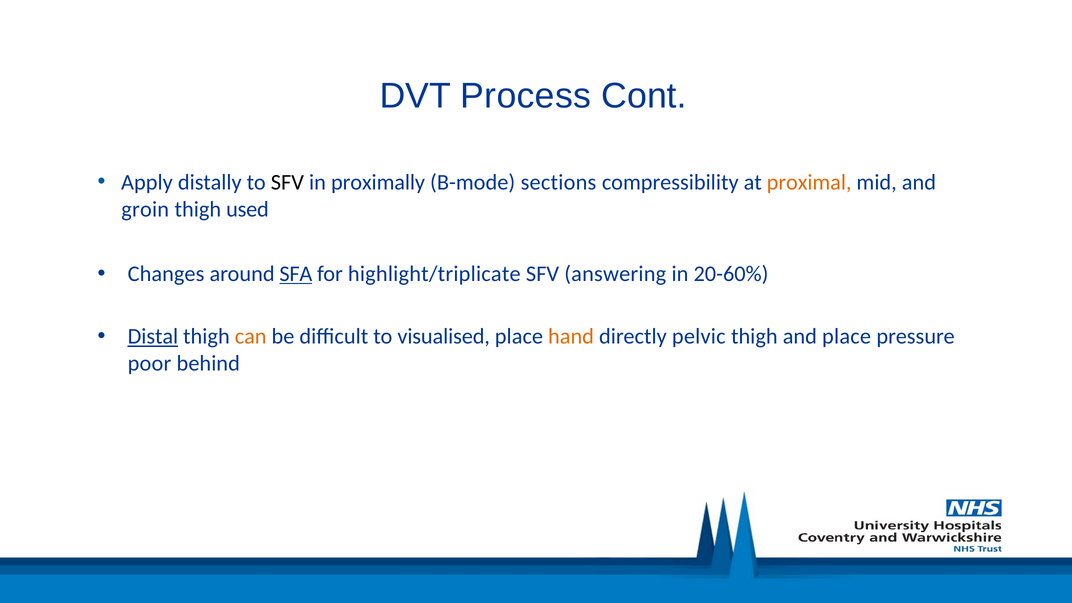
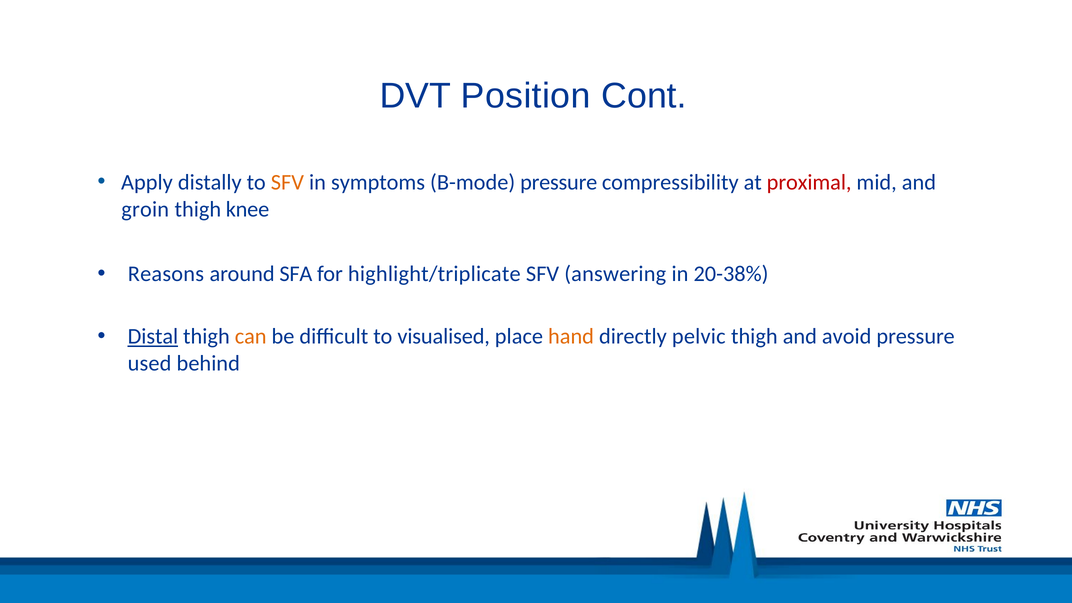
Process: Process -> Position (526, 96)
SFV colour: black -> orange (287, 182)
proximally: proximally -> symptoms (378, 182)
B-mode sections: sections -> pressure (559, 182)
proximal colour: orange -> red (809, 182)
used: used -> knee (248, 209)
Changes: Changes -> Reasons (166, 274)
SFA underline: present -> none (296, 274)
20-60%: 20-60% -> 20-38% (731, 274)
and place: place -> avoid (847, 336)
poor: poor -> used (150, 363)
